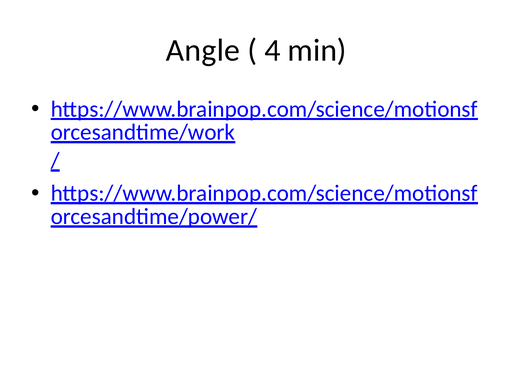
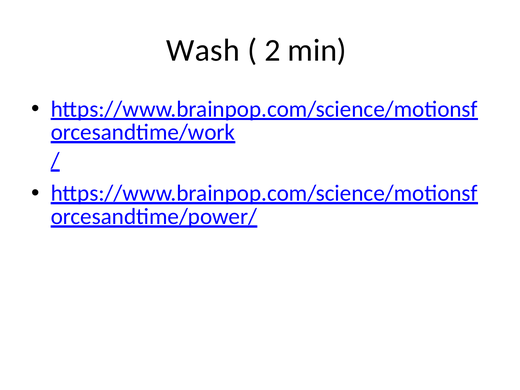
Angle: Angle -> Wash (203, 50)
4: 4 -> 2 (272, 50)
